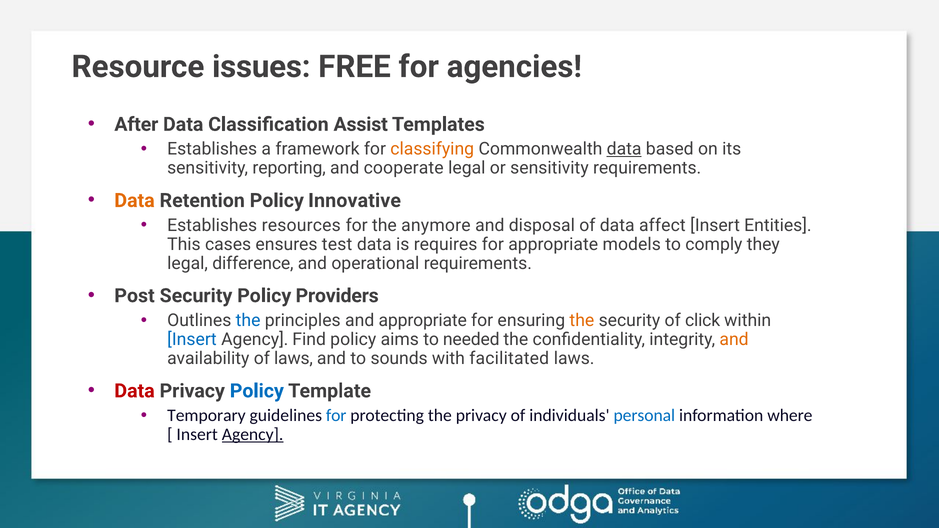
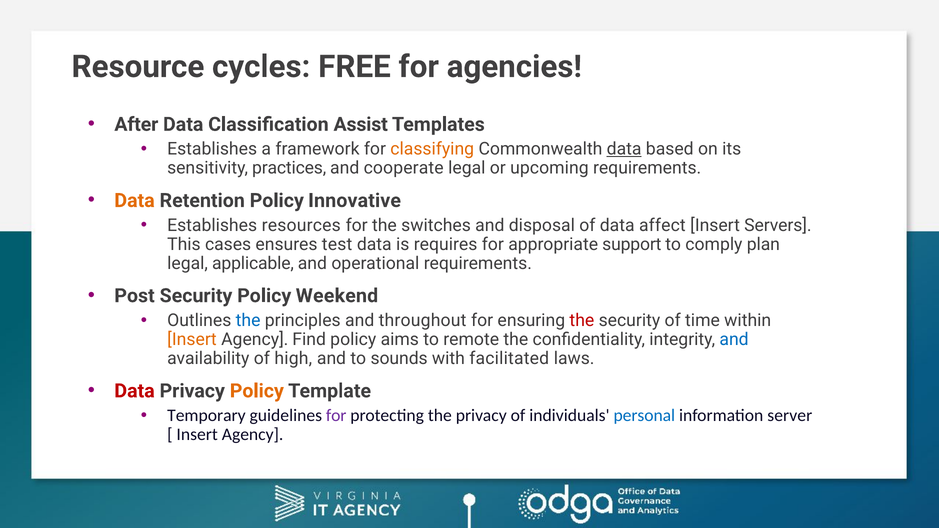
issues: issues -> cycles (261, 67)
reporting: reporting -> practices (289, 168)
or sensitivity: sensitivity -> upcoming (549, 168)
anymore: anymore -> switches (436, 225)
Entities: Entities -> Servers (778, 225)
models: models -> support (632, 244)
they: they -> plan (763, 244)
difference: difference -> applicable (253, 263)
Providers: Providers -> Weekend (337, 296)
and appropriate: appropriate -> throughout (423, 320)
the colour: orange -> red (582, 320)
click: click -> time (702, 320)
Insert colour: blue -> orange (192, 340)
needed: needed -> remote (471, 340)
and colour: orange -> blue (734, 340)
of laws: laws -> high (293, 359)
Policy colour: blue -> orange (257, 391)
for colour: blue -> purple (336, 416)
where: where -> server (790, 416)
Agency underline: present -> none (253, 435)
